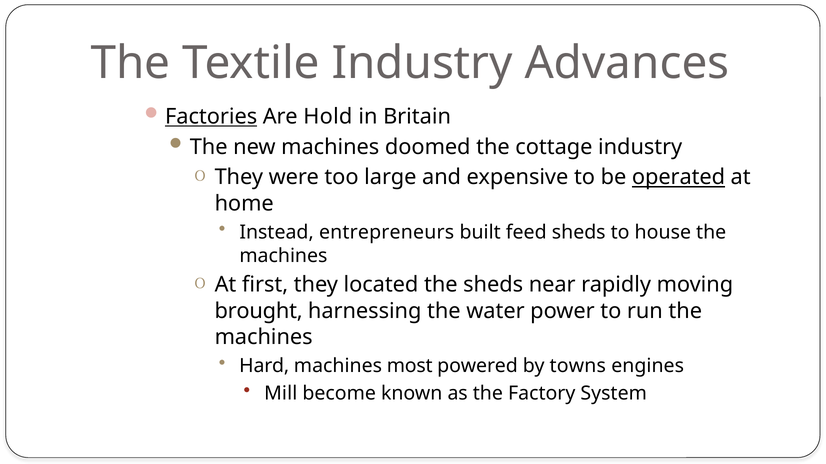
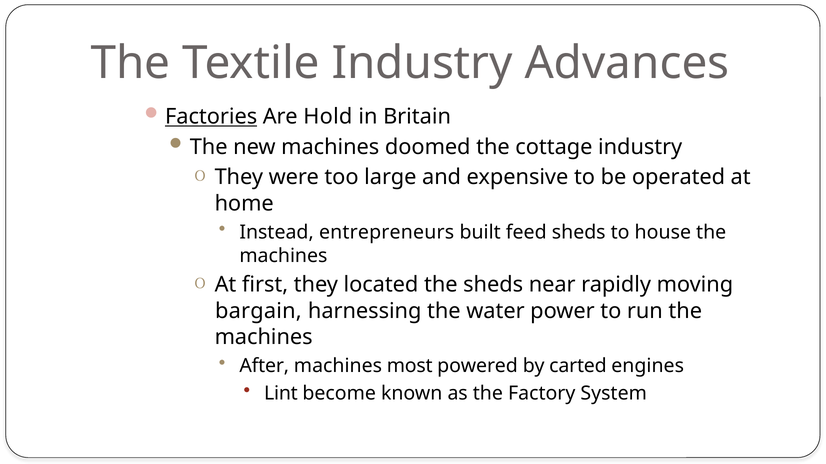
operated underline: present -> none (679, 178)
brought: brought -> bargain (258, 311)
Hard: Hard -> After (264, 366)
towns: towns -> carted (578, 366)
Mill: Mill -> Lint (281, 394)
